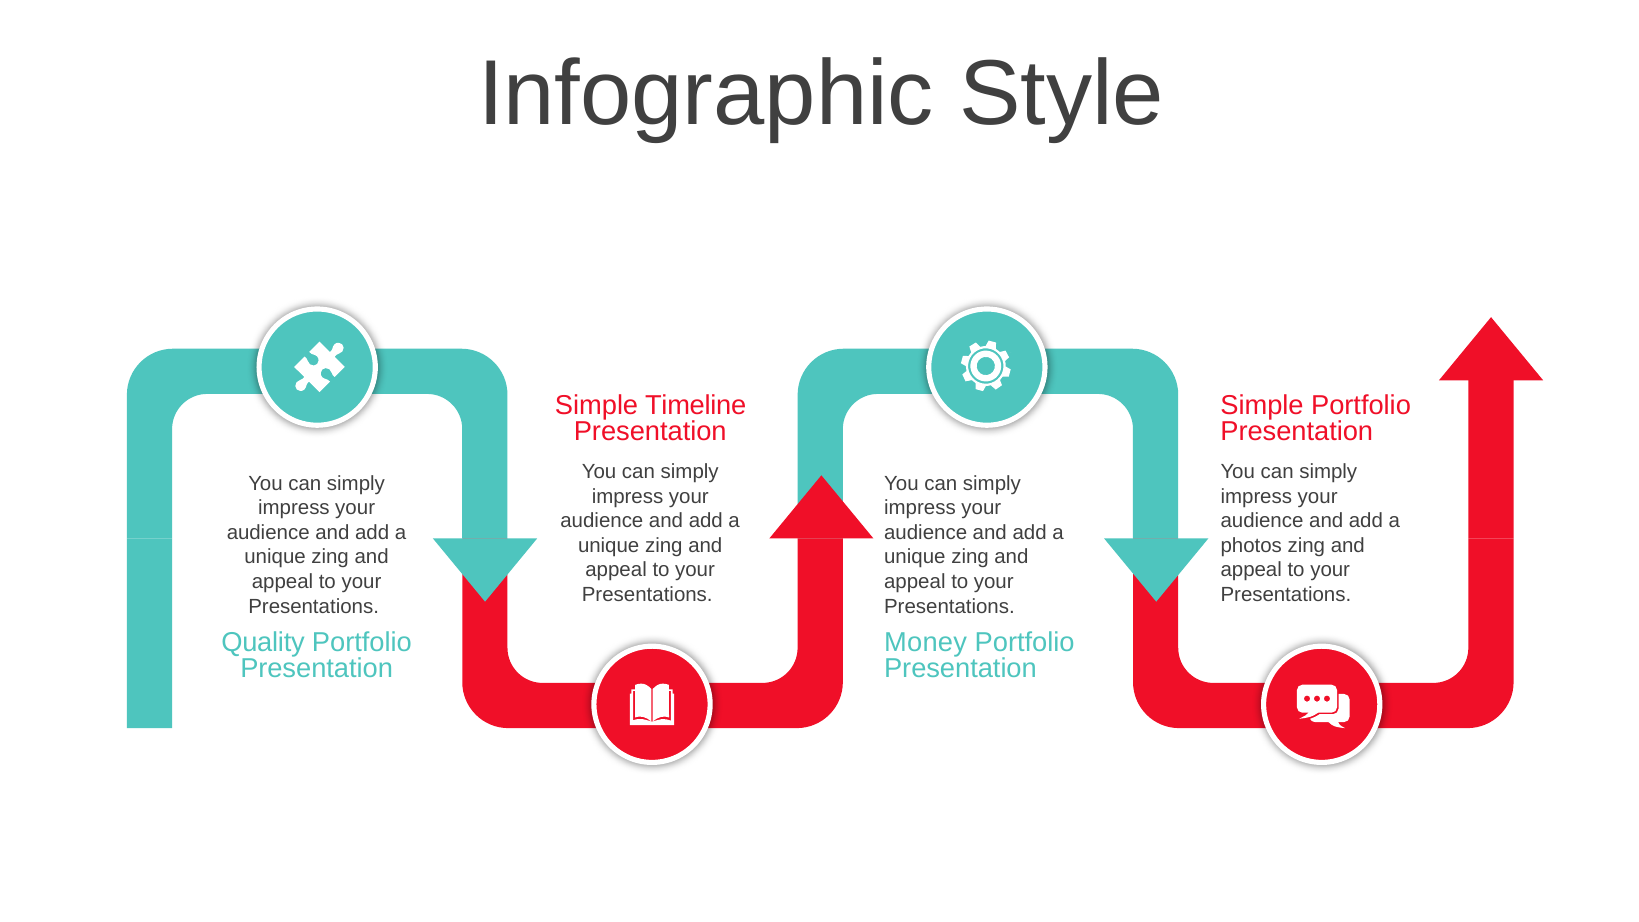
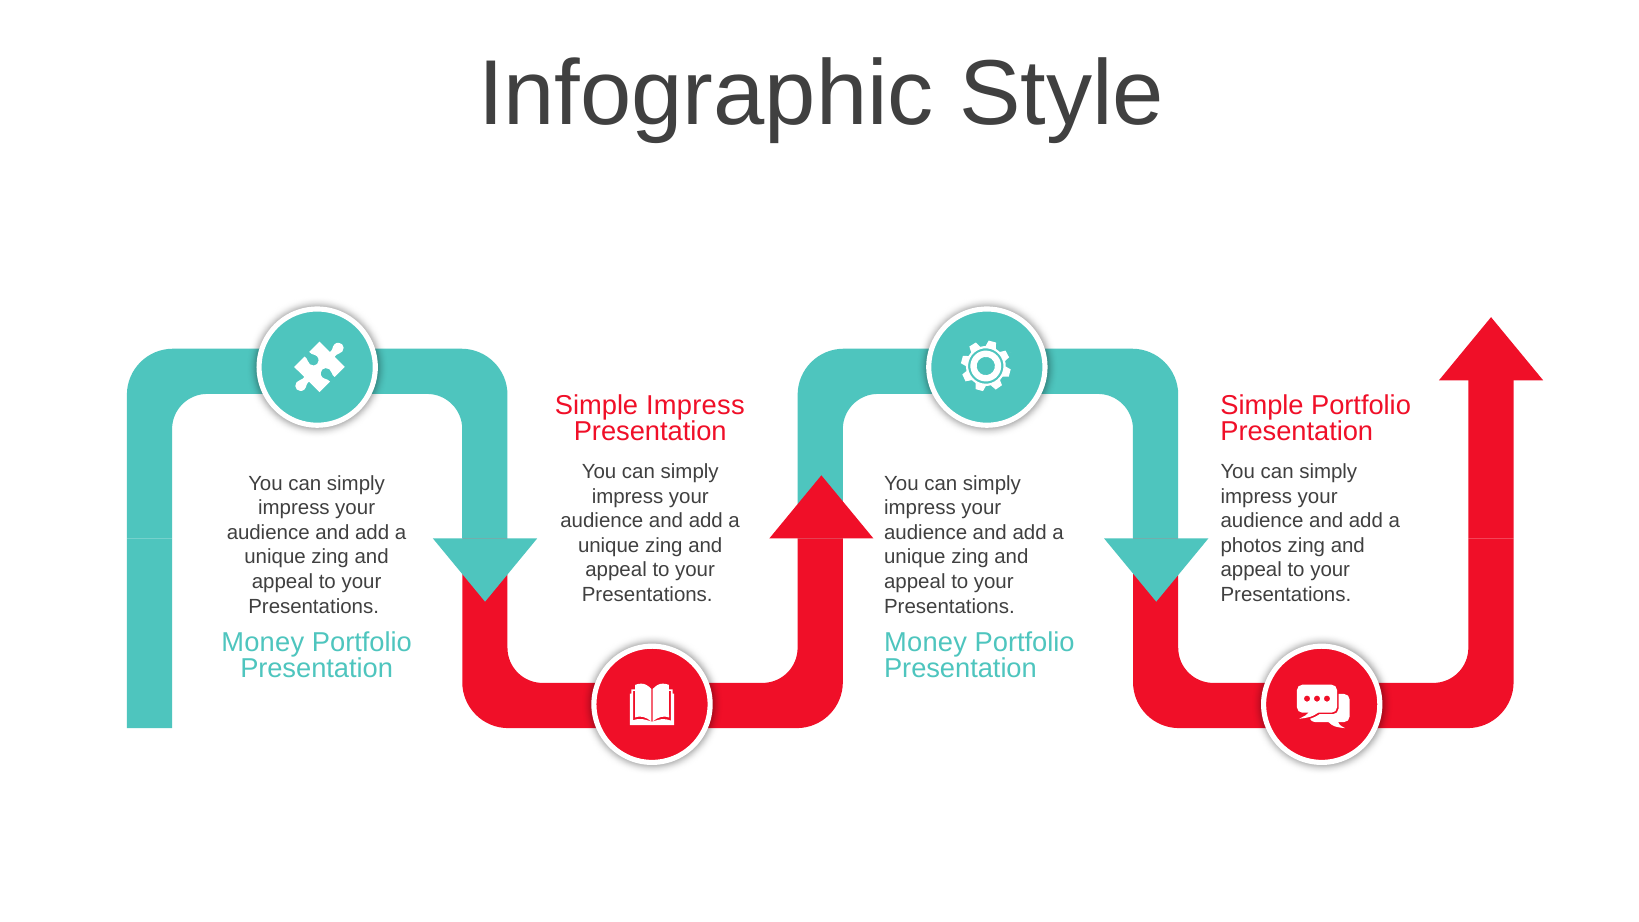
Simple Timeline: Timeline -> Impress (695, 405)
Quality: Quality -> Money (263, 642)
